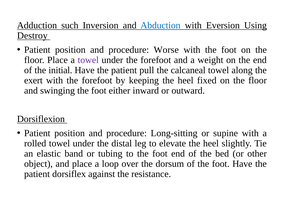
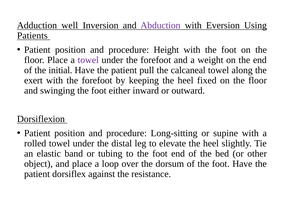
such: such -> well (70, 25)
Abduction colour: blue -> purple (160, 25)
Destroy: Destroy -> Patients (32, 36)
Worse: Worse -> Height (166, 50)
